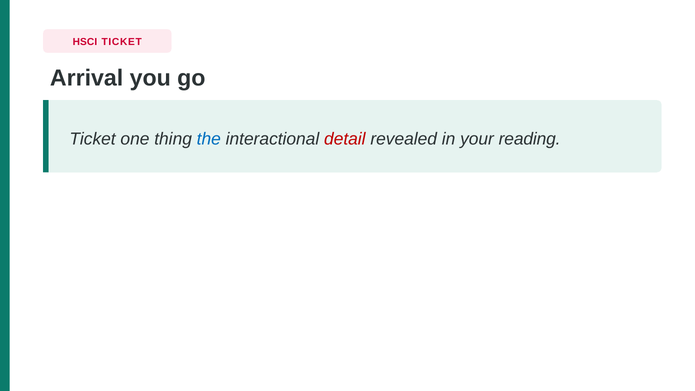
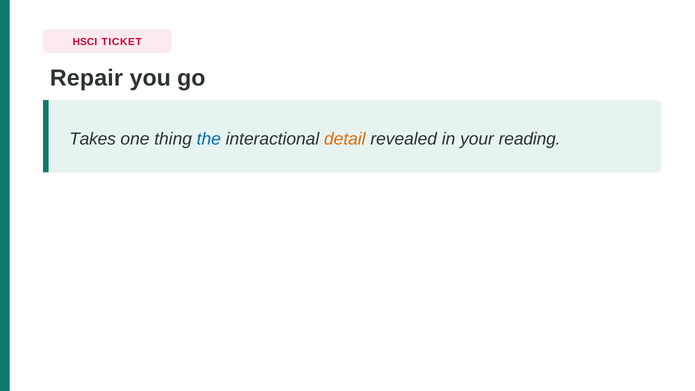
Arrival: Arrival -> Repair (86, 78)
Ticket: Ticket -> Takes (93, 139)
detail colour: red -> orange (345, 139)
